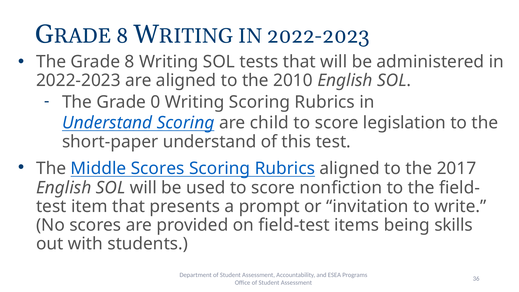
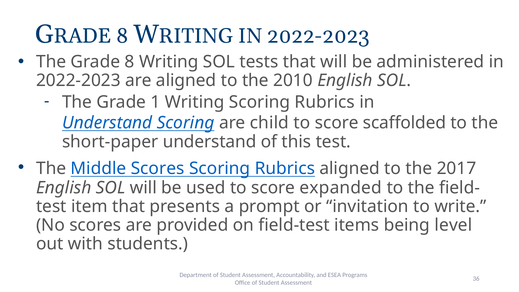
0: 0 -> 1 (155, 102)
legislation: legislation -> scaffolded (404, 123)
nonfiction: nonfiction -> expanded (341, 188)
skills: skills -> level (453, 225)
